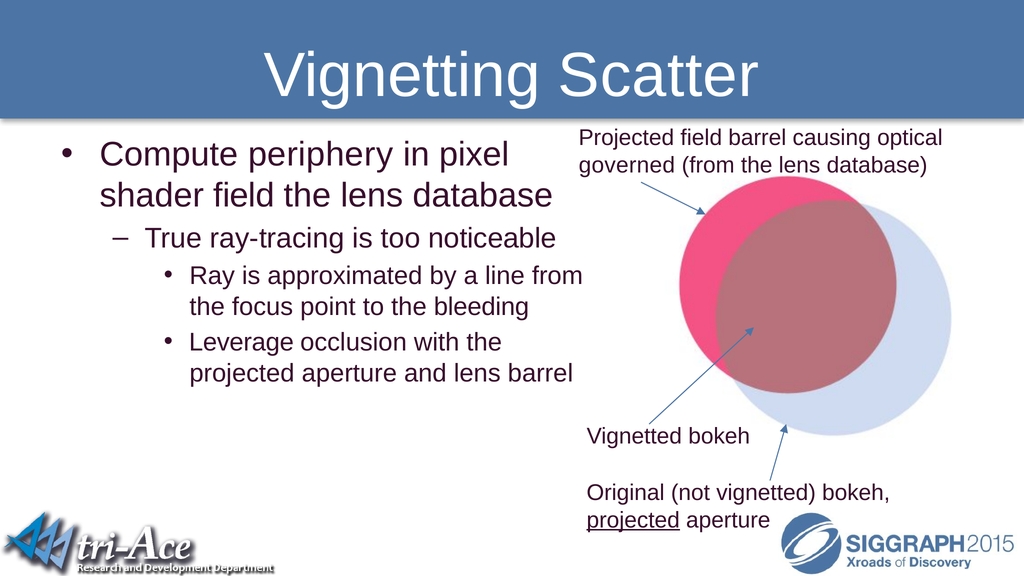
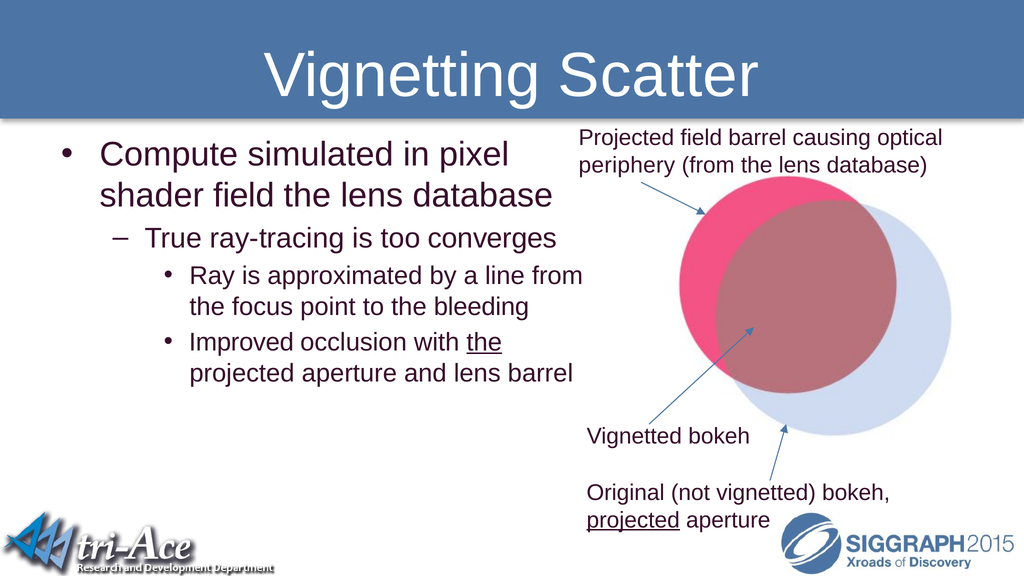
periphery: periphery -> simulated (321, 155)
governed: governed -> periphery (627, 165)
noticeable: noticeable -> converges (492, 239)
Leverage: Leverage -> Improved (241, 342)
the underline: none -> present (484, 342)
